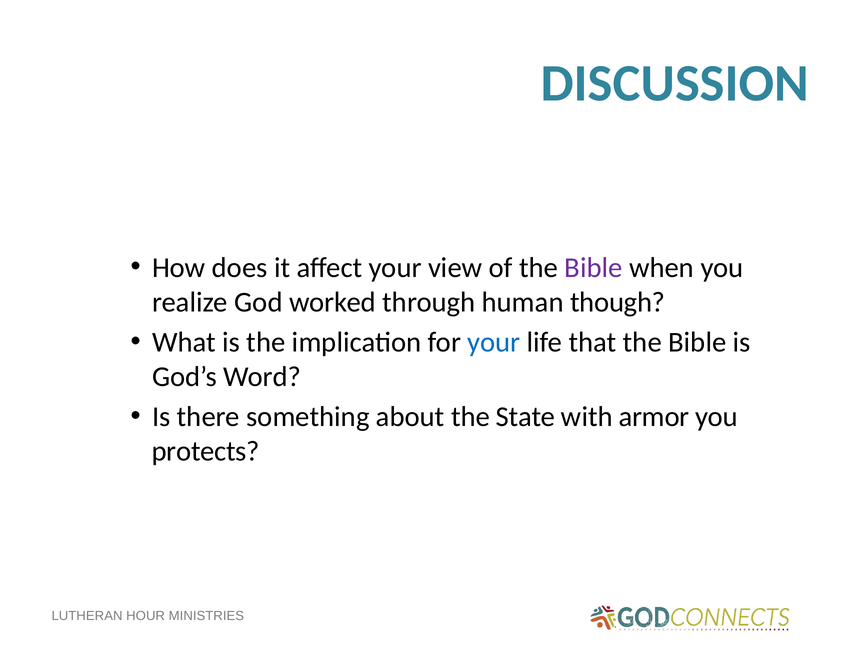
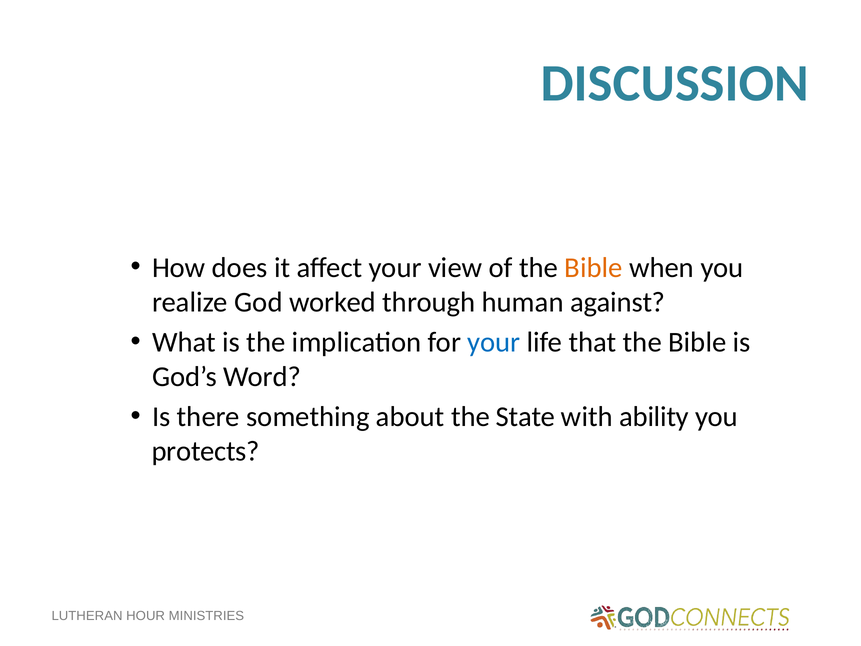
Bible colour: purple -> orange (593, 268)
though: though -> against (618, 302)
armor: armor -> ability (654, 417)
